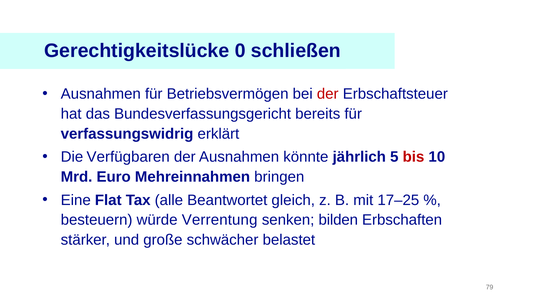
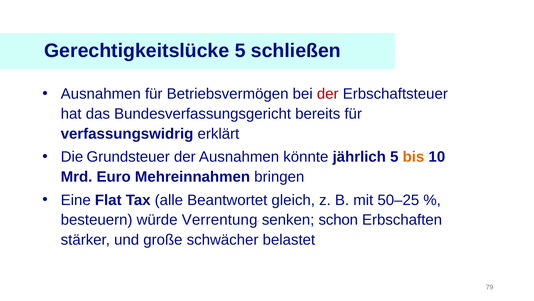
Gerechtigkeitslücke 0: 0 -> 5 (240, 51)
Verfügbaren: Verfügbaren -> Grundsteuer (128, 157)
bis colour: red -> orange (413, 157)
17–25: 17–25 -> 50–25 (398, 200)
bilden: bilden -> schon (338, 220)
